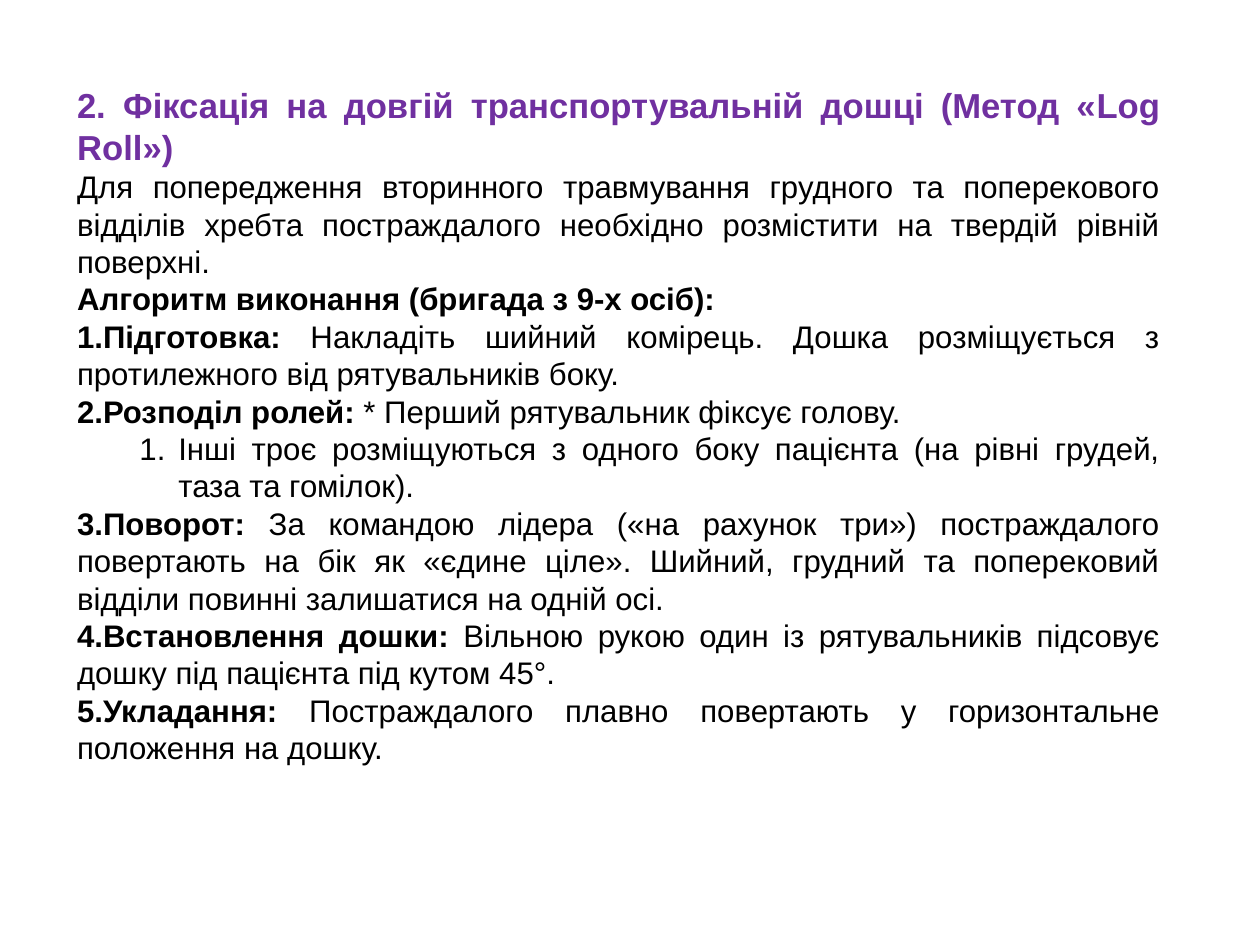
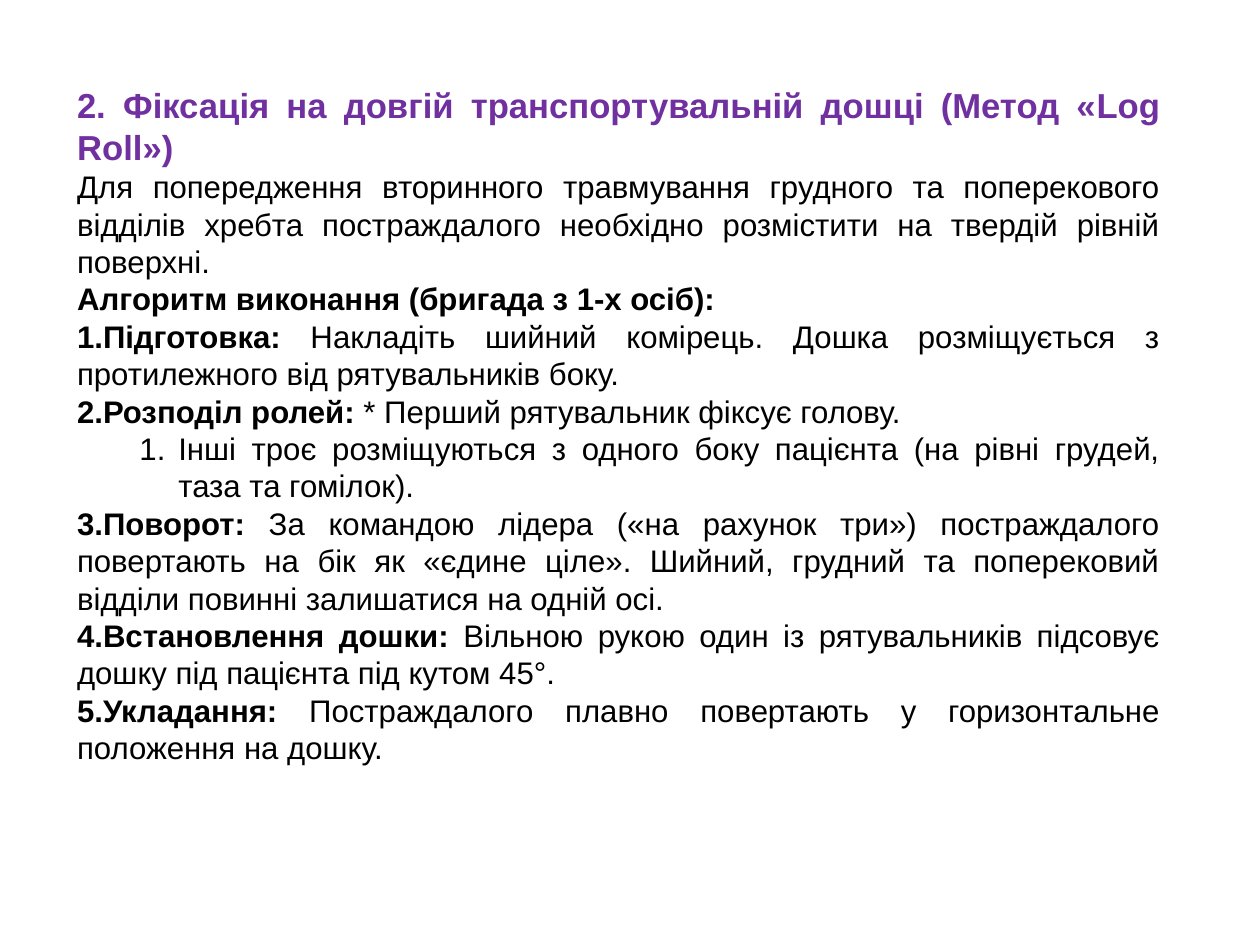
9-х: 9-х -> 1-х (599, 300)
